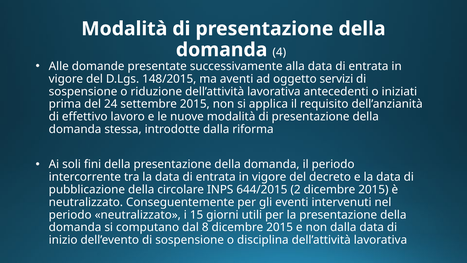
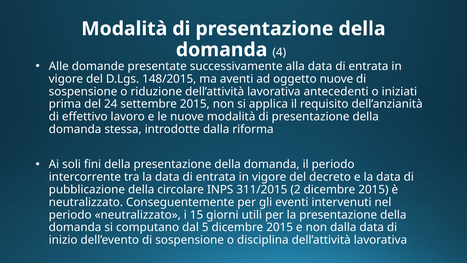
oggetto servizi: servizi -> nuove (336, 79)
644/2015: 644/2015 -> 311/2015 (262, 189)
8: 8 -> 5 (205, 227)
